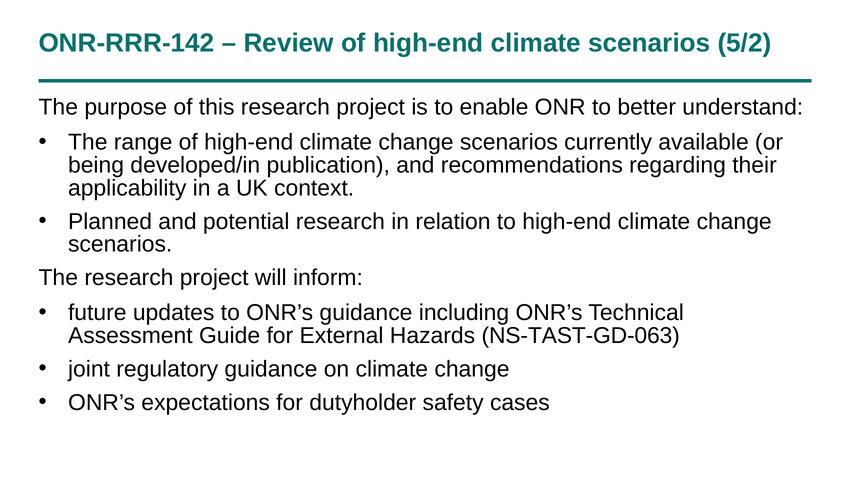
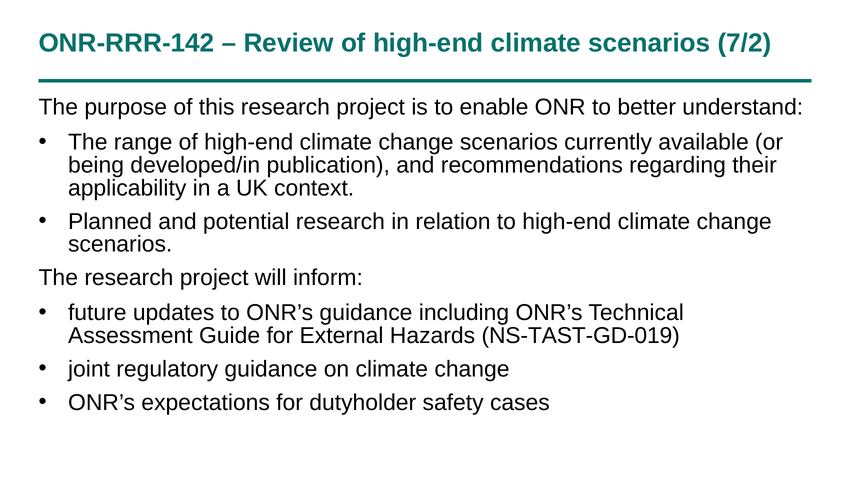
5/2: 5/2 -> 7/2 (745, 43)
NS-TAST-GD-063: NS-TAST-GD-063 -> NS-TAST-GD-019 (581, 336)
